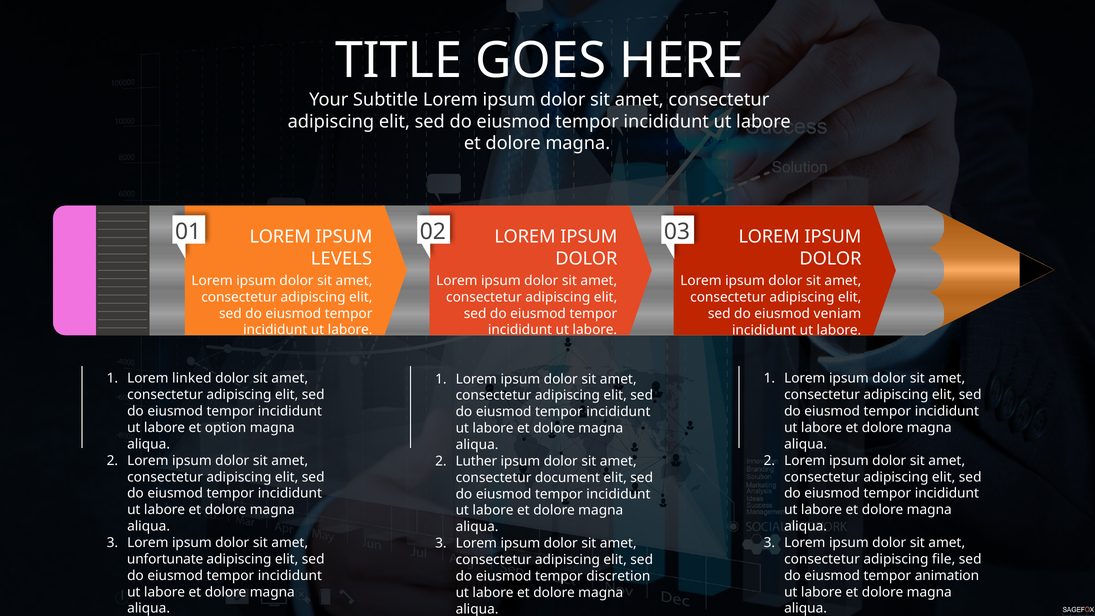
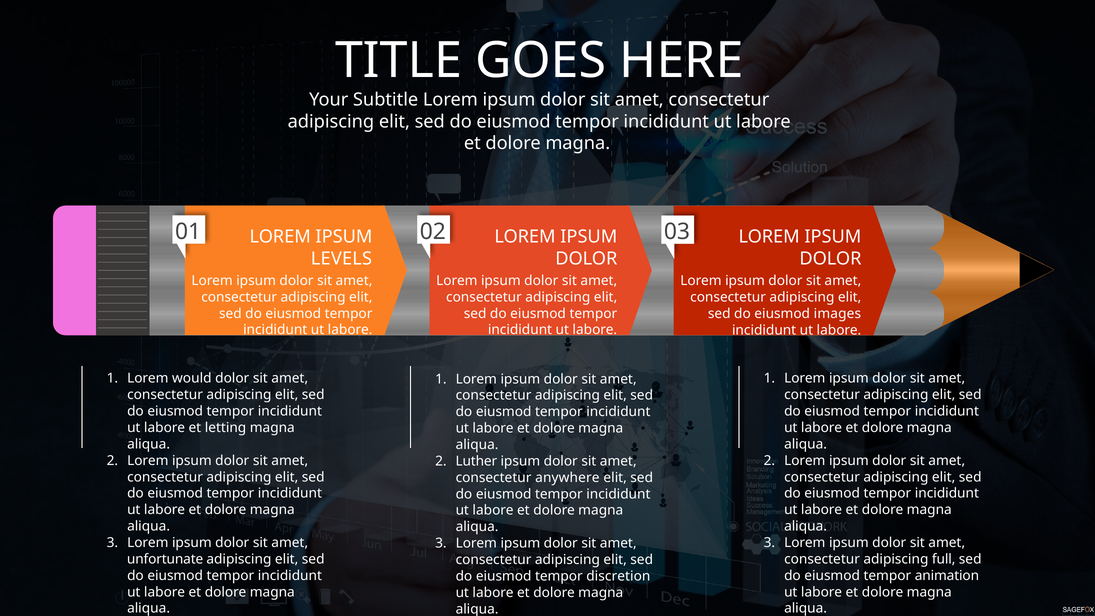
veniam: veniam -> images (837, 314)
linked: linked -> would (192, 378)
option: option -> letting (226, 428)
document: document -> anywhere (567, 478)
file: file -> full (944, 559)
